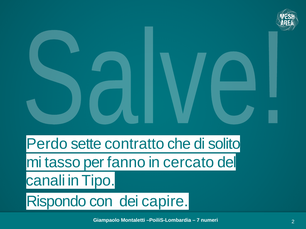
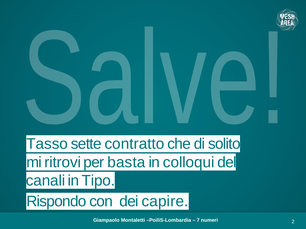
Perdo: Perdo -> Tasso (47, 144)
tasso: tasso -> ritrovi (63, 163)
fanno: fanno -> basta (126, 163)
cercato: cercato -> colloqui (189, 163)
